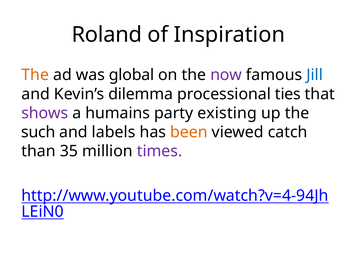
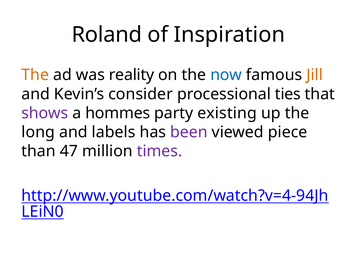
global: global -> reality (132, 75)
now colour: purple -> blue (226, 75)
Jill colour: blue -> orange (315, 75)
dilemma: dilemma -> consider (141, 94)
humains: humains -> hommes (118, 113)
such: such -> long (38, 132)
been colour: orange -> purple (189, 132)
catch: catch -> piece (288, 132)
35: 35 -> 47 (69, 151)
